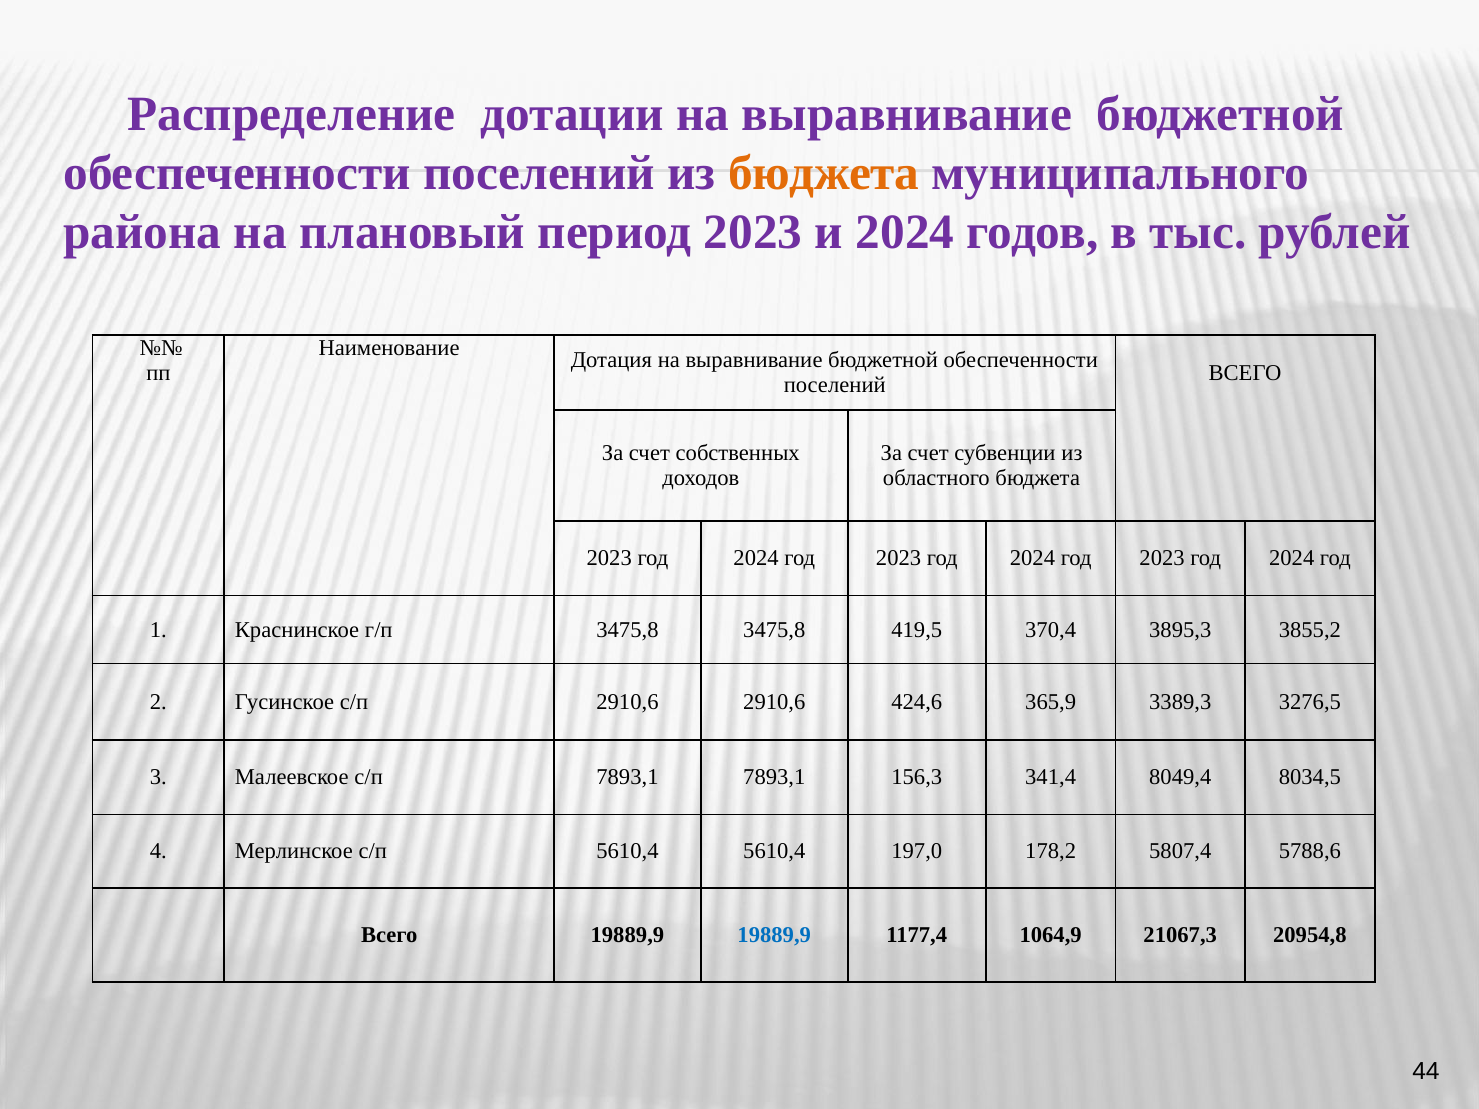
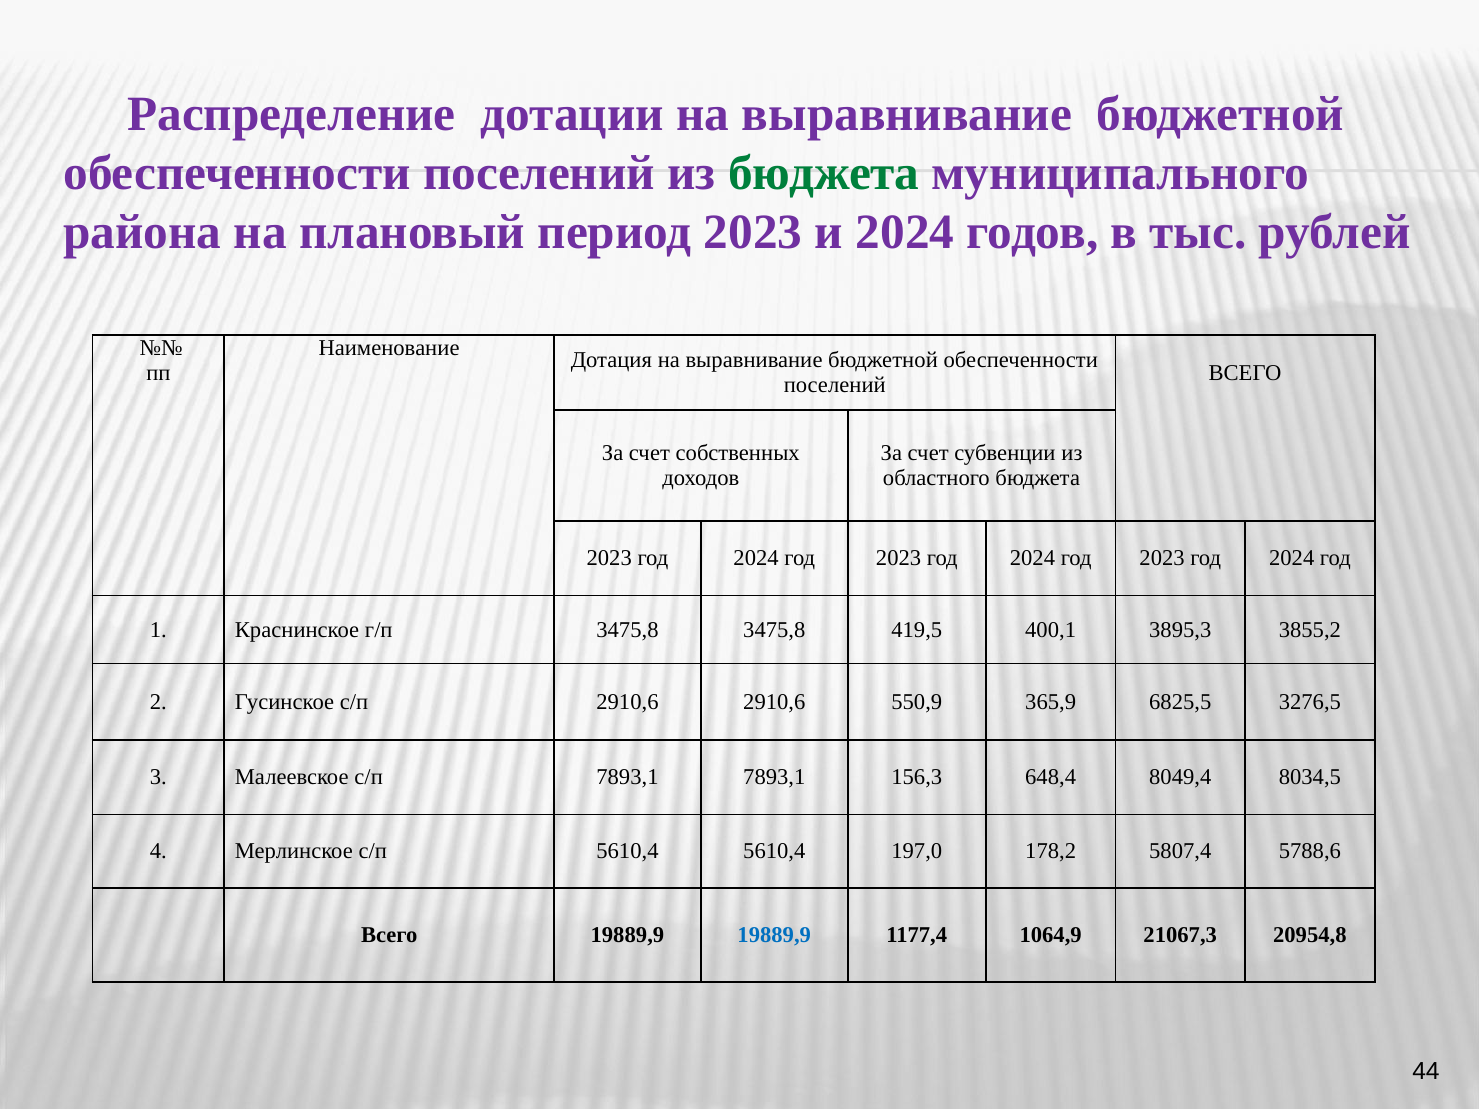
бюджета colour: orange -> green (824, 173)
370,4: 370,4 -> 400,1 (1051, 630)
424,6: 424,6 -> 550,9 (917, 702)
3389,3: 3389,3 -> 6825,5 (1180, 702)
341,4: 341,4 -> 648,4 (1051, 778)
